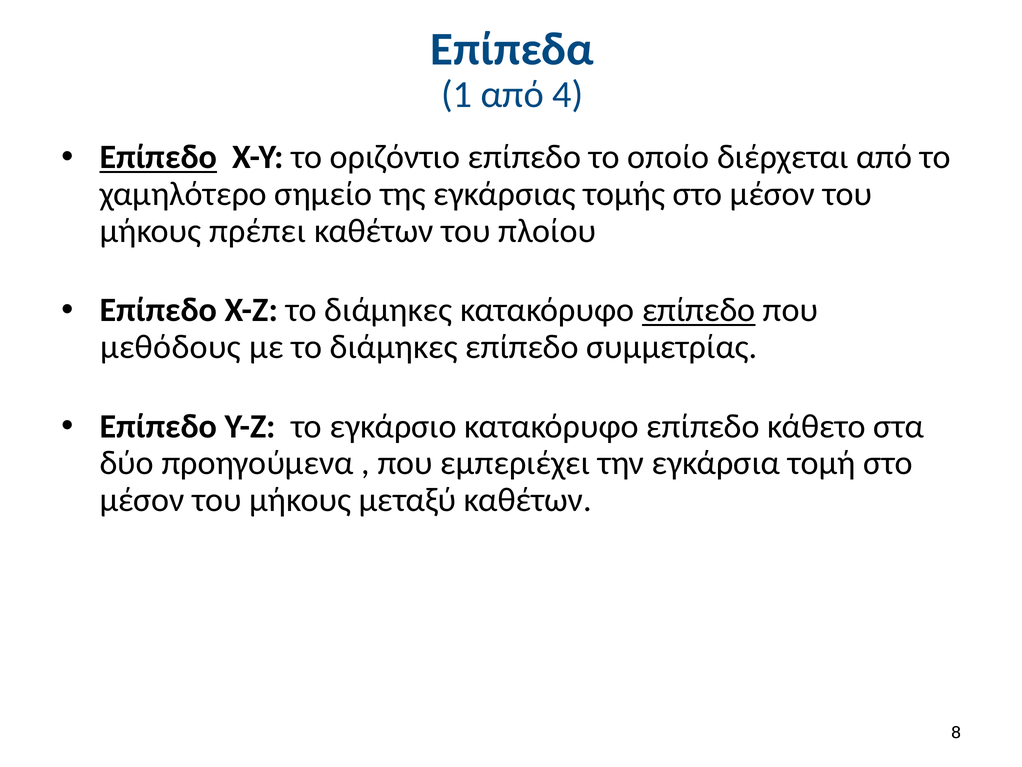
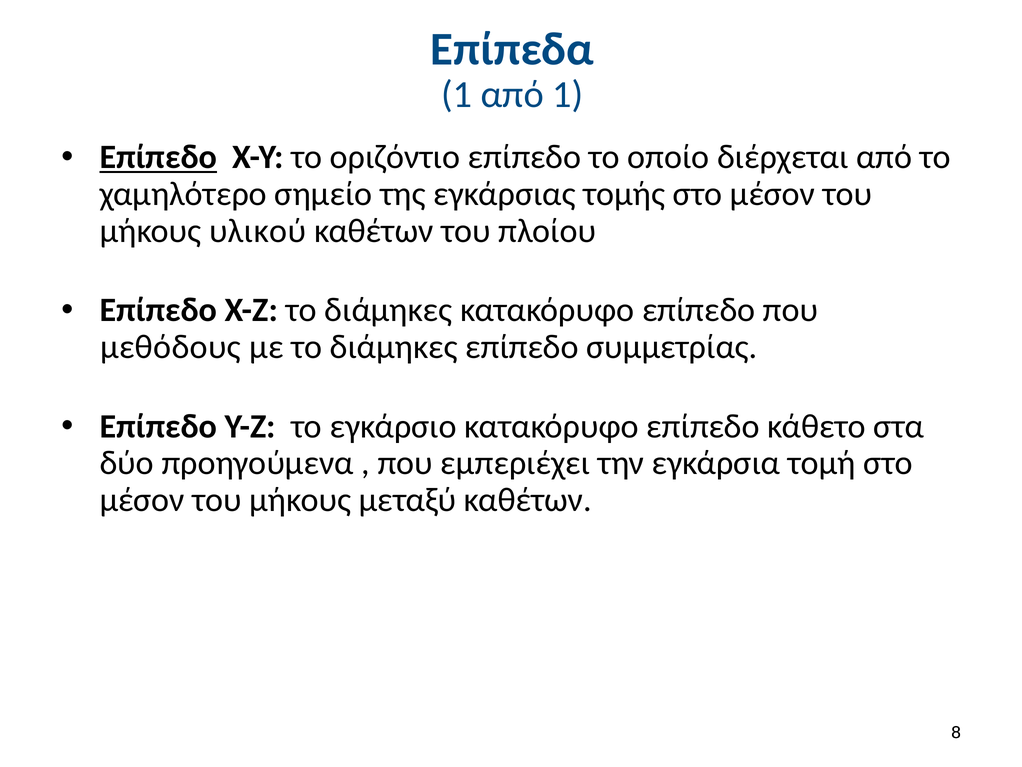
από 4: 4 -> 1 (568, 94)
πρέπει: πρέπει -> υλικού (258, 231)
επίπεδο underline: present -> none (699, 310)
